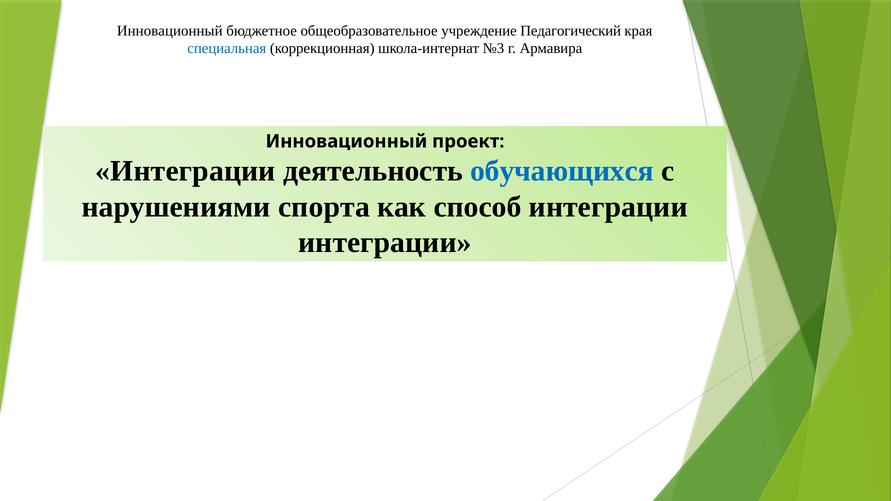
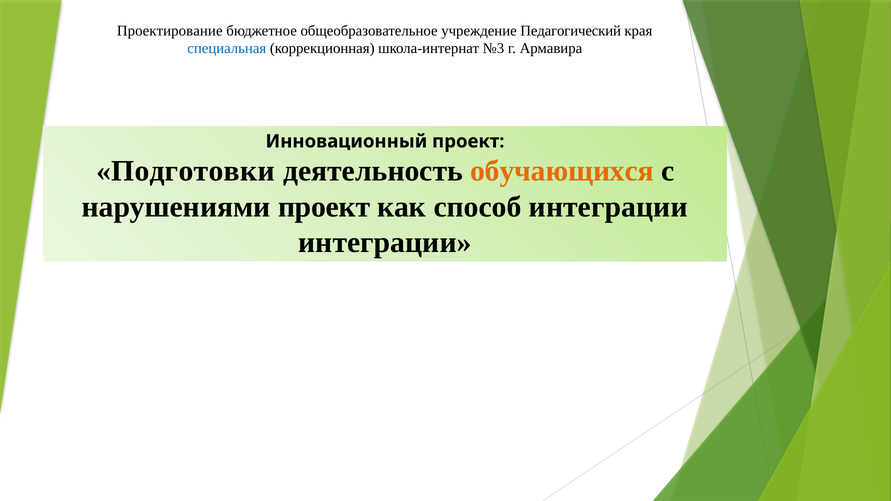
Инновационный: Инновационный -> Проектирование (170, 31)
Интеграции: Интеграции -> Подготовки (185, 171)
обучающихся colour: blue -> orange (562, 171)
нарушениями спорта: спорта -> проект (324, 207)
